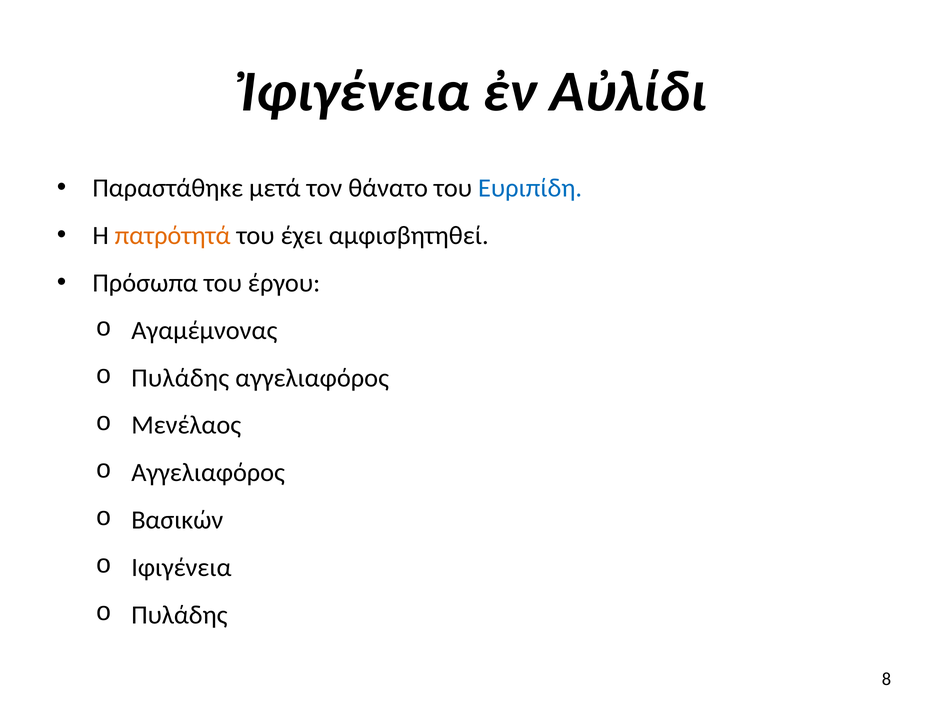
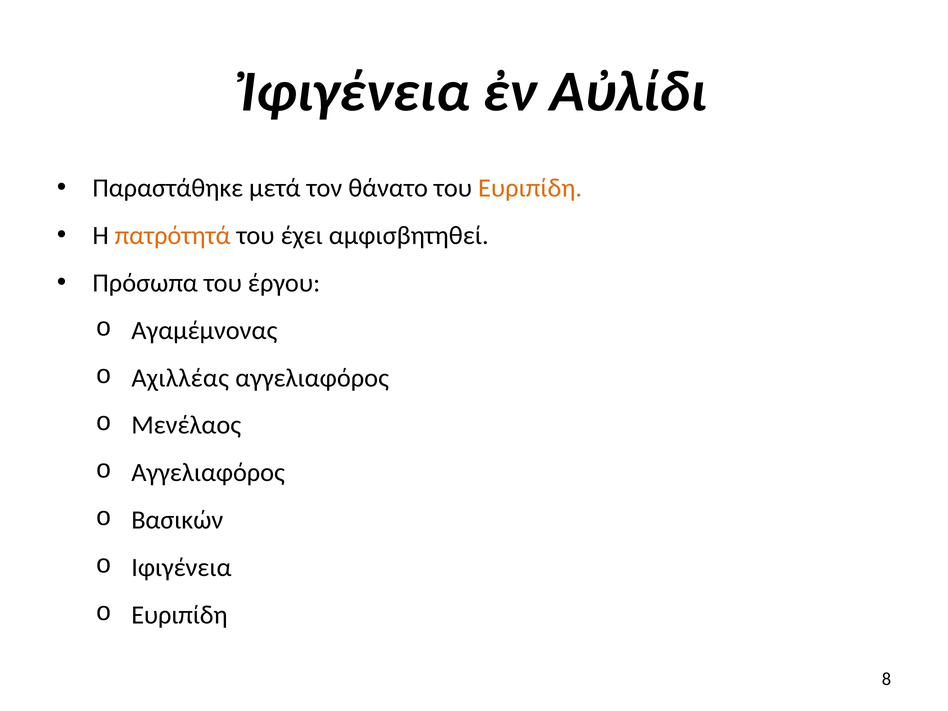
Ευριπίδη colour: blue -> orange (530, 188)
Πυλάδης: Πυλάδης -> Αχιλλέας (180, 378)
Πυλάδης: Πυλάδης -> Ευριπίδη (179, 615)
